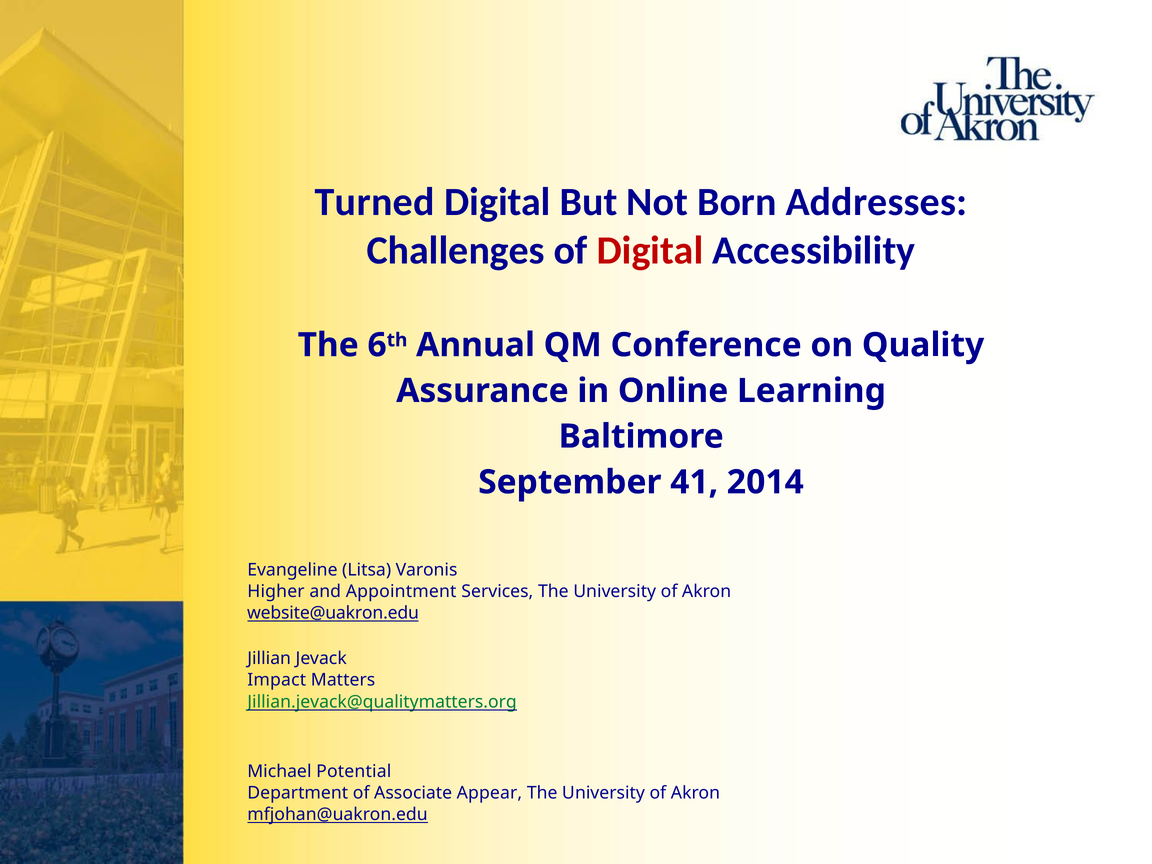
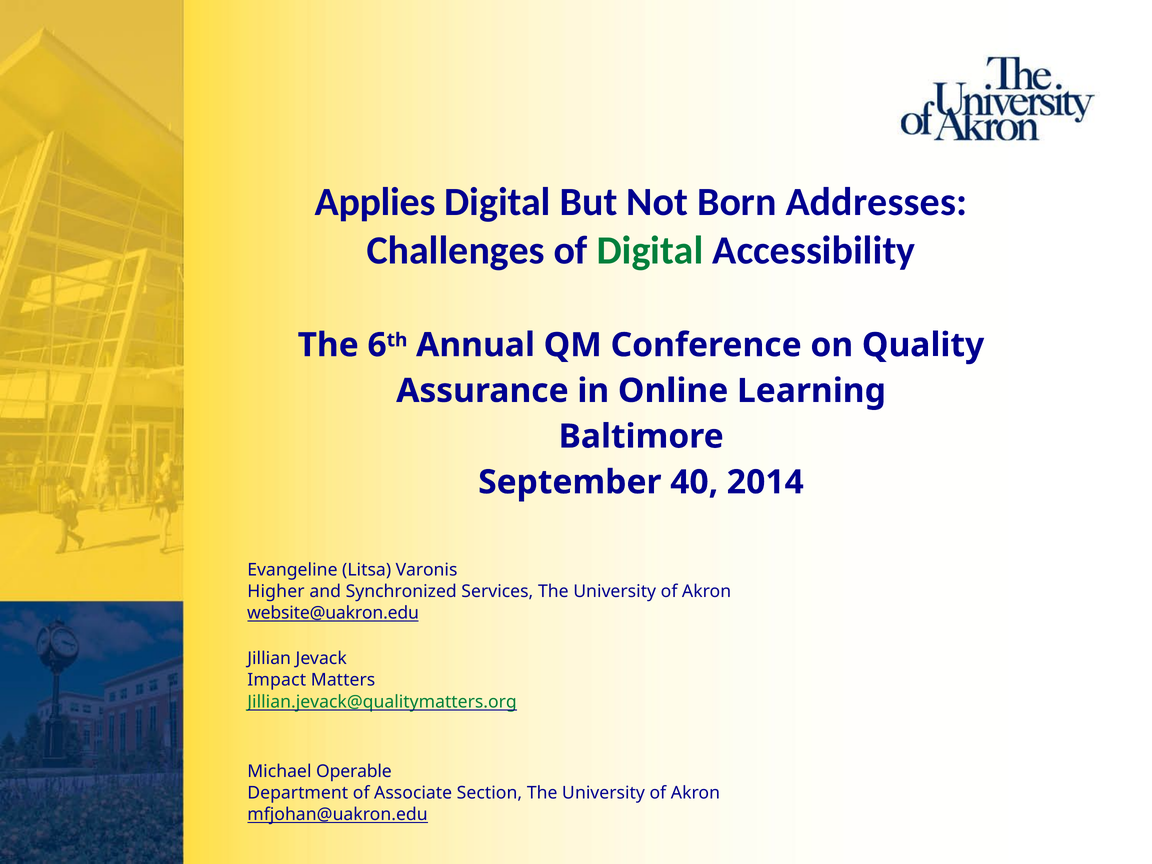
Turned: Turned -> Applies (375, 202)
Digital colour: red -> green (650, 251)
41: 41 -> 40 (694, 482)
Appointment: Appointment -> Synchronized (401, 591)
Potential: Potential -> Operable (354, 771)
Appear: Appear -> Section (489, 793)
